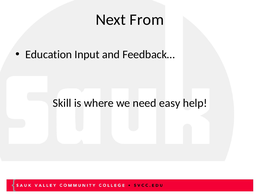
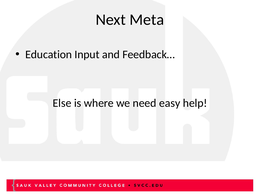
From: From -> Meta (147, 20)
Skill: Skill -> Else (62, 103)
